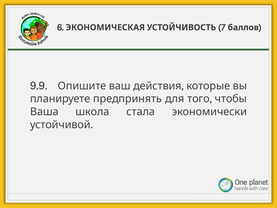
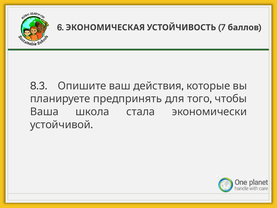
9.9: 9.9 -> 8.3 (39, 86)
